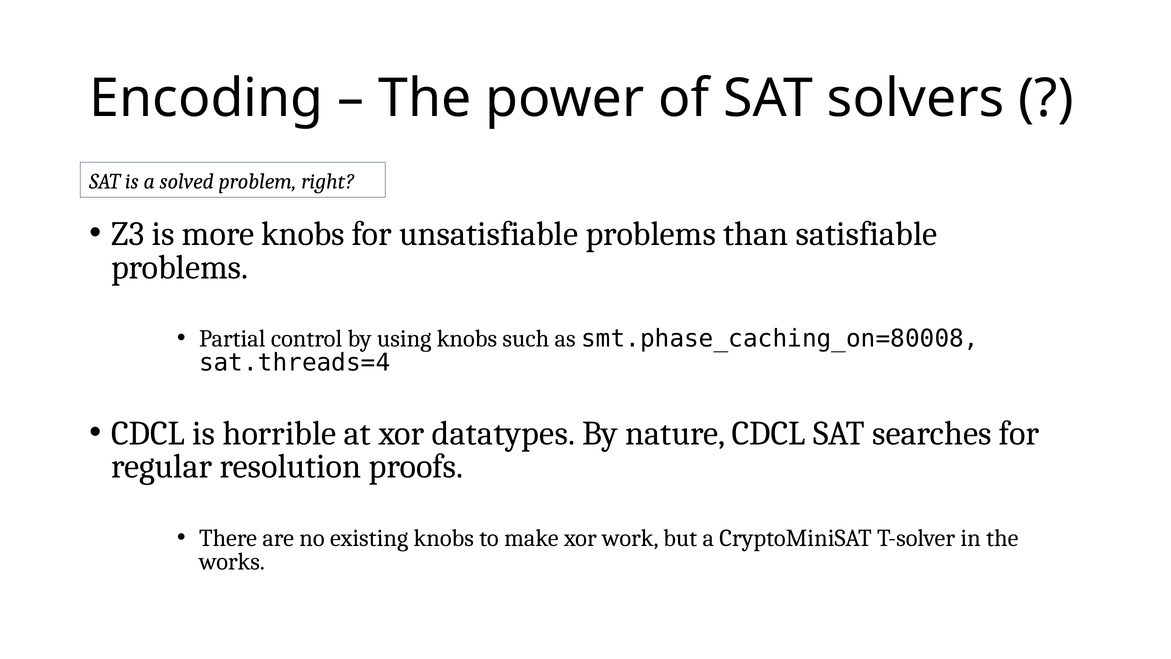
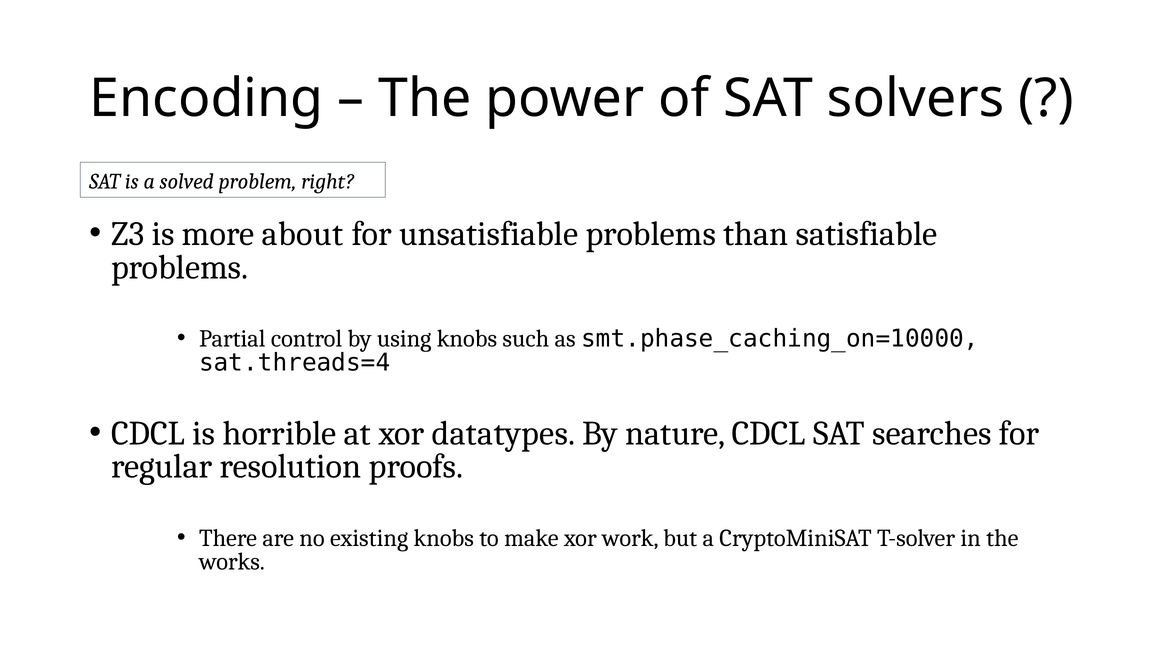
more knobs: knobs -> about (303, 234)
smt.phase_caching_on=80008: smt.phase_caching_on=80008 -> smt.phase_caching_on=10000 (780, 339)
